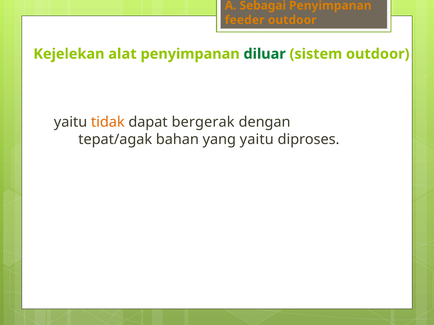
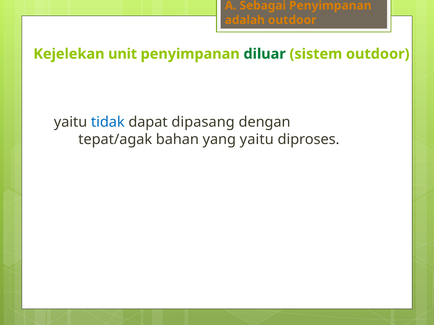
feeder: feeder -> adalah (245, 20)
alat: alat -> unit (123, 54)
tidak colour: orange -> blue (108, 122)
bergerak: bergerak -> dipasang (203, 122)
